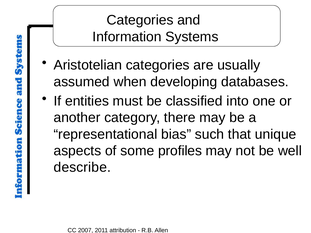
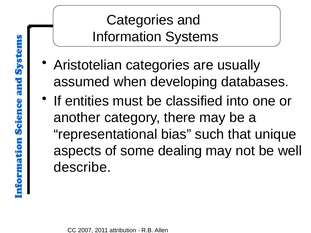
profiles: profiles -> dealing (180, 151)
